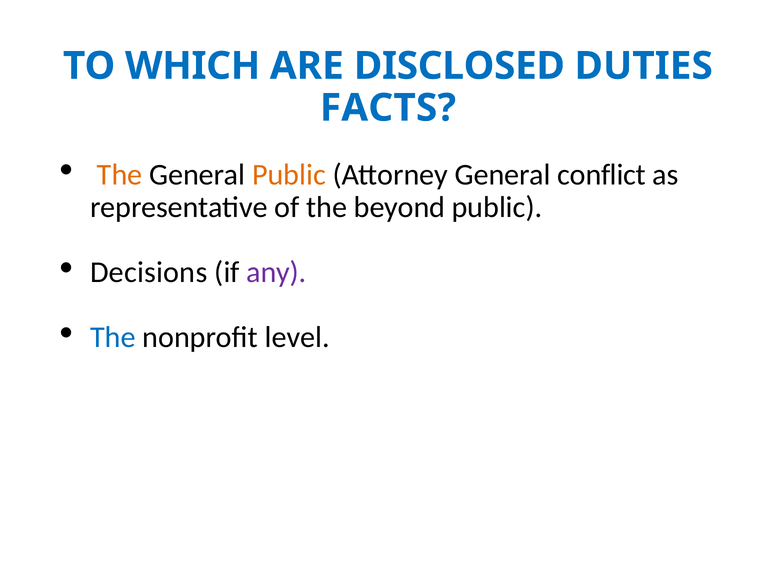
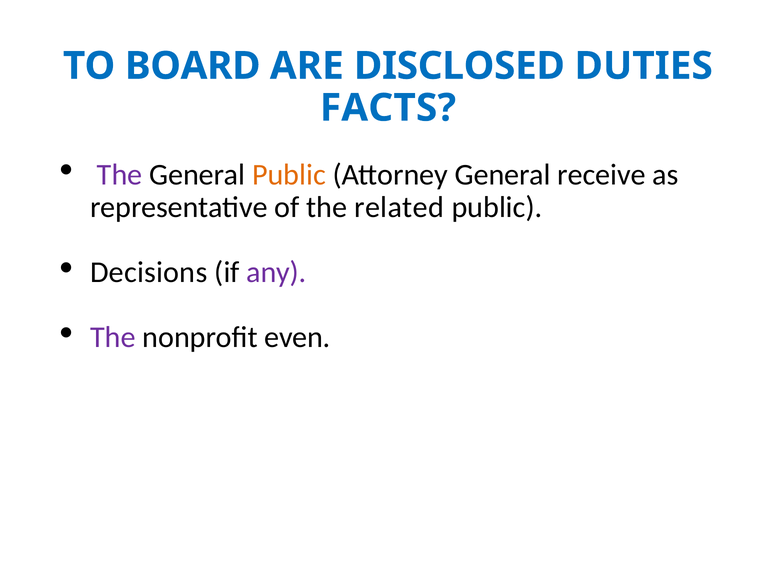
WHICH: WHICH -> BOARD (193, 66)
The colour: orange -> purple (120, 175)
conflict: conflict -> receive (602, 175)
beyond: beyond -> related (399, 207)
The colour: blue -> purple (113, 337)
level: level -> even (297, 337)
